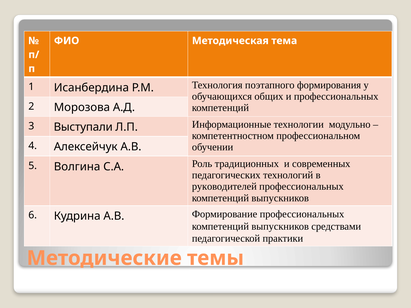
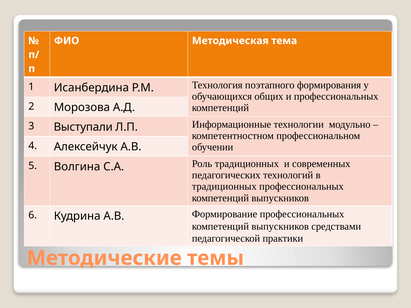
руководителей: руководителей -> традиционных (224, 187)
